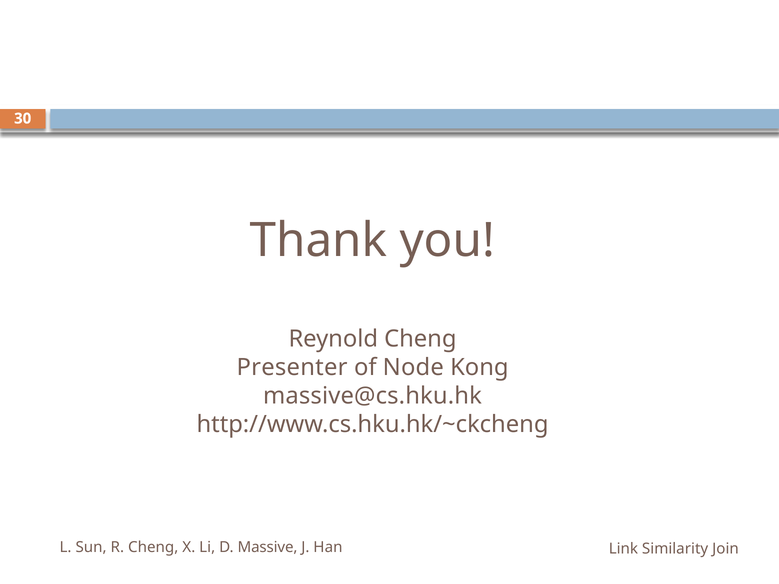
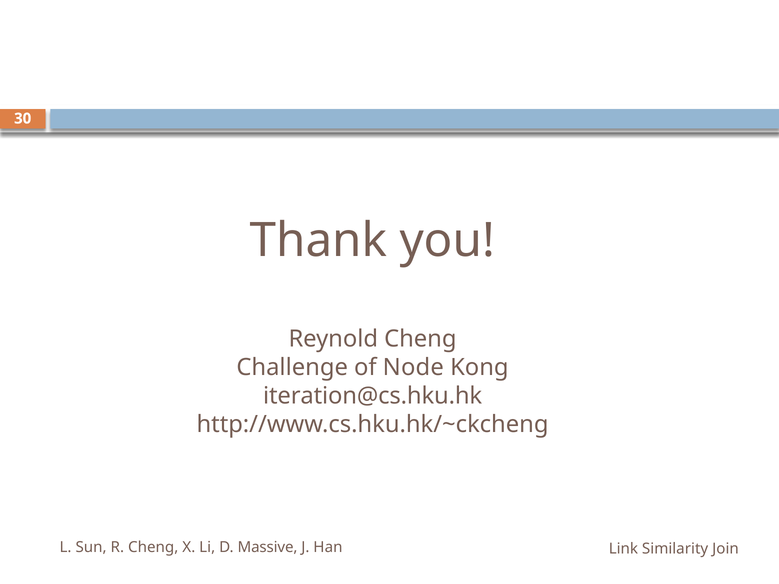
Presenter: Presenter -> Challenge (292, 367)
massive@cs.hku.hk: massive@cs.hku.hk -> iteration@cs.hku.hk (373, 396)
